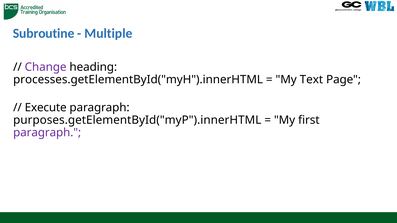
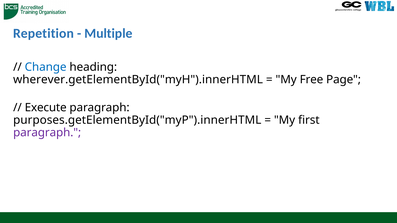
Subroutine: Subroutine -> Repetition (44, 33)
Change colour: purple -> blue (46, 67)
processes.getElementById("myH").innerHTML: processes.getElementById("myH").innerHTML -> wherever.getElementById("myH").innerHTML (138, 80)
Text: Text -> Free (311, 80)
